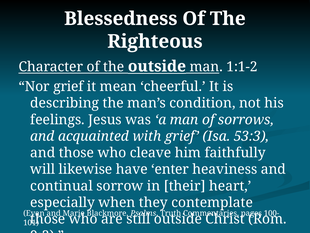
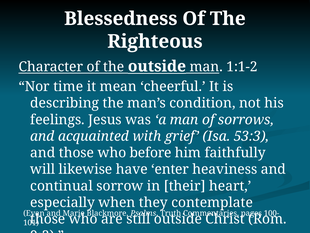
Nor grief: grief -> time (68, 86)
cleave: cleave -> before (151, 153)
